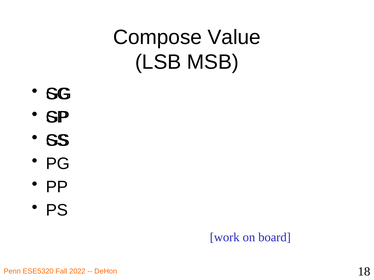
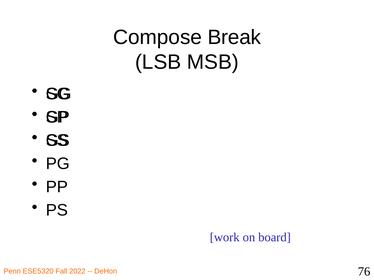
Value: Value -> Break (234, 37)
18: 18 -> 76 (364, 272)
